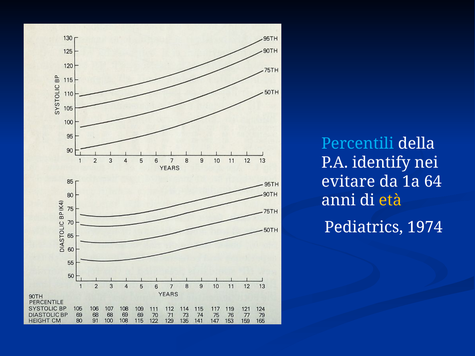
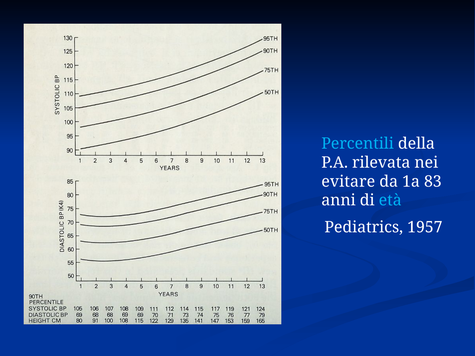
identify: identify -> rilevata (381, 163)
64: 64 -> 83 (433, 182)
età colour: yellow -> light blue (390, 201)
1974: 1974 -> 1957 (425, 227)
